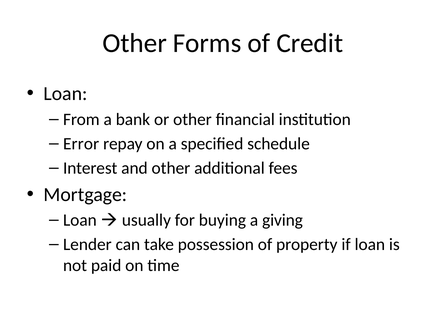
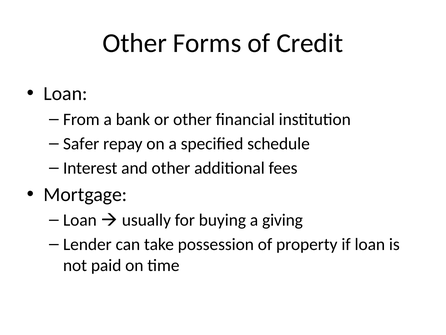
Error: Error -> Safer (81, 143)
